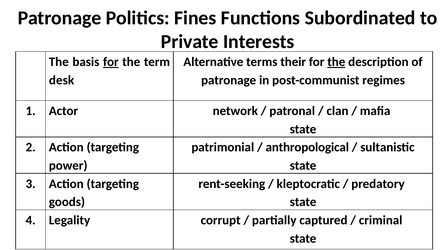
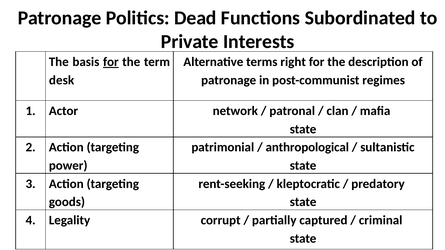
Fines: Fines -> Dead (195, 18)
their: their -> right (293, 62)
the underline: present -> none (336, 62)
